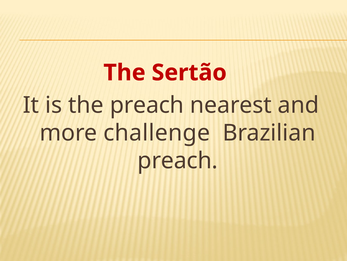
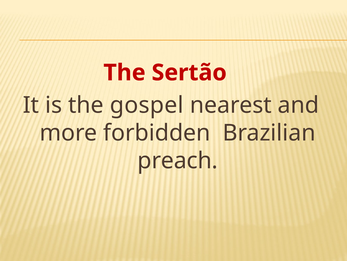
the preach: preach -> gospel (147, 105)
challenge: challenge -> forbidden (157, 133)
